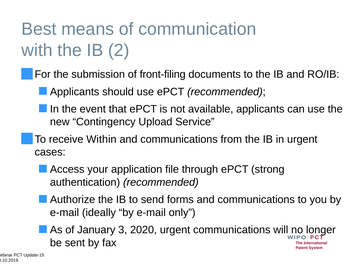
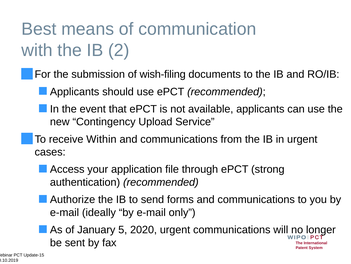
front-filing: front-filing -> wish-filing (163, 74)
3: 3 -> 5 (123, 229)
